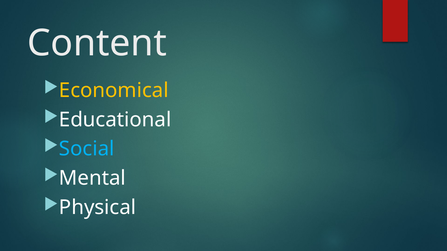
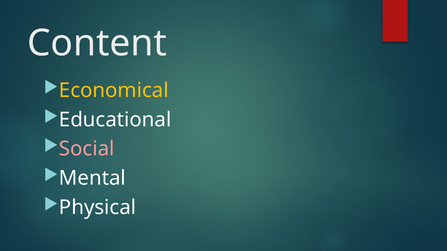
Social colour: light blue -> pink (87, 149)
